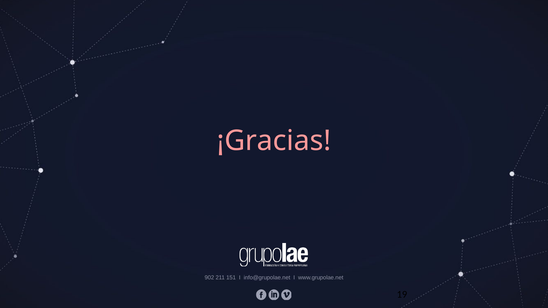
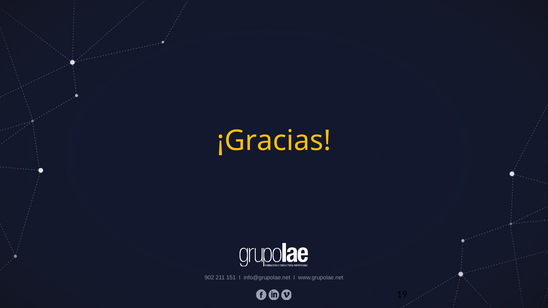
¡Gracias colour: pink -> yellow (274, 141)
